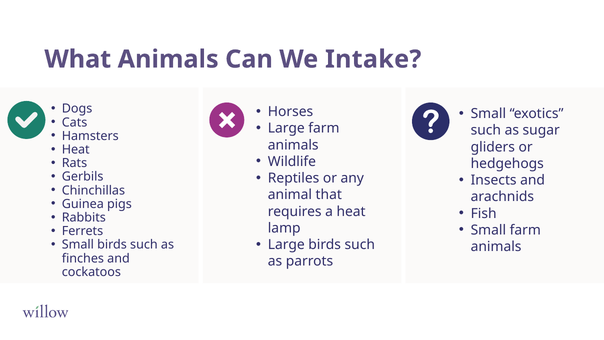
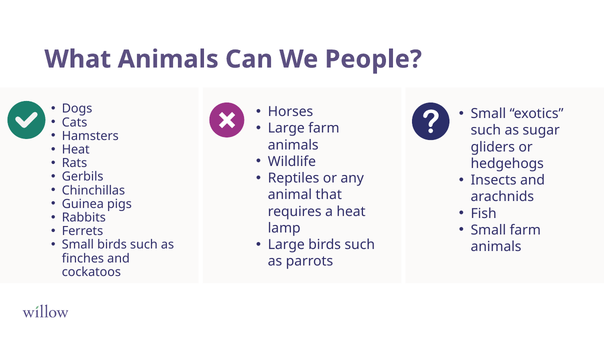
Intake: Intake -> People (373, 59)
